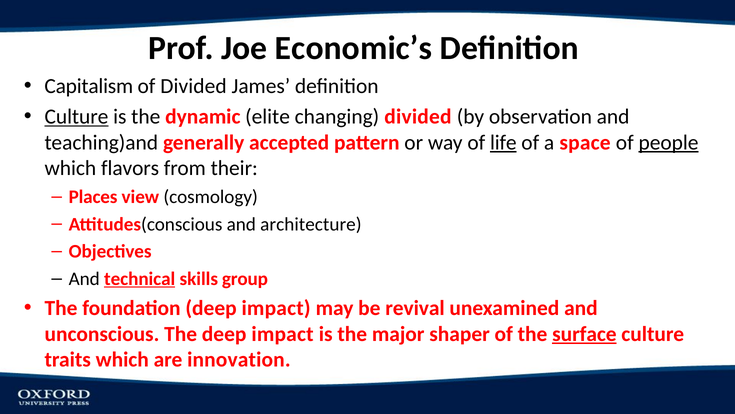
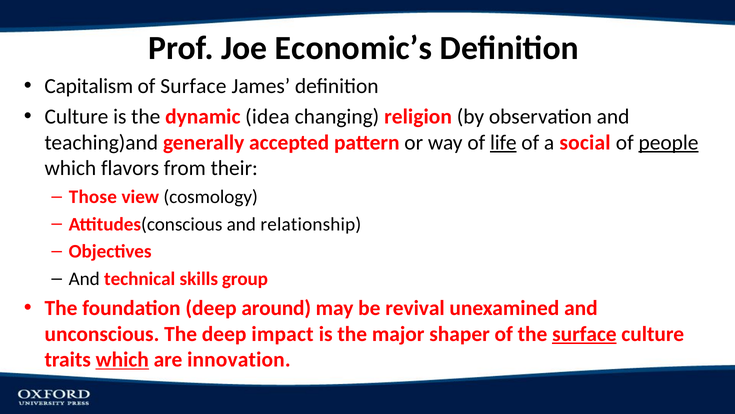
of Divided: Divided -> Surface (193, 86)
Culture underline: present -> none (76, 117)
elite: elite -> idea (267, 117)
changing divided: divided -> religion (418, 117)
space: space -> social (585, 142)
Places: Places -> Those (93, 197)
architecture: architecture -> relationship (311, 224)
technical underline: present -> none (140, 278)
foundation deep impact: impact -> around (276, 308)
which underline: none -> present (122, 359)
